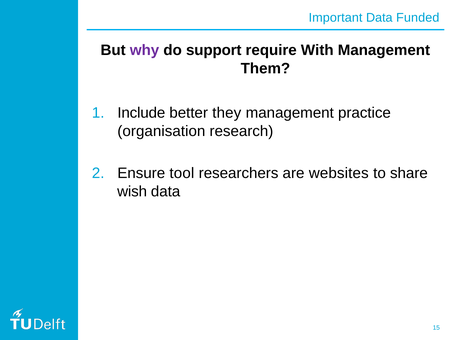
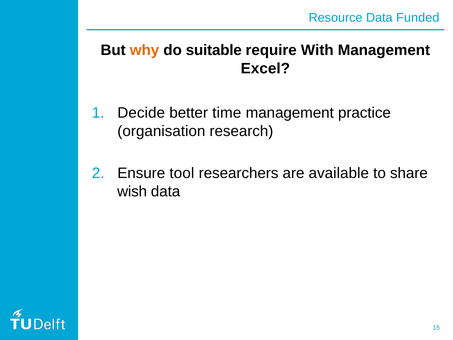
Important: Important -> Resource (336, 18)
why colour: purple -> orange (145, 50)
support: support -> suitable (214, 50)
Them: Them -> Excel (265, 68)
Include: Include -> Decide (141, 113)
they: they -> time (227, 113)
websites: websites -> available (339, 173)
